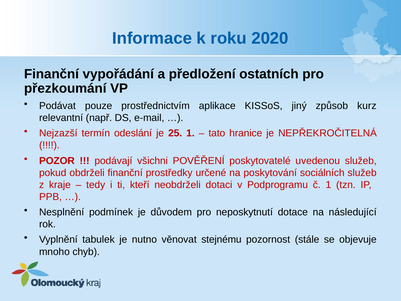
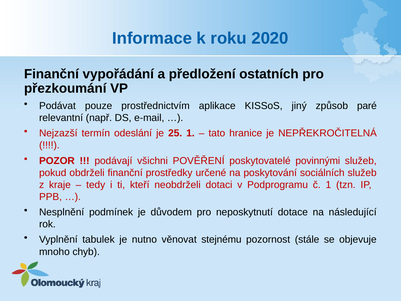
kurz: kurz -> paré (367, 106)
uvedenou: uvedenou -> povinnými (318, 161)
